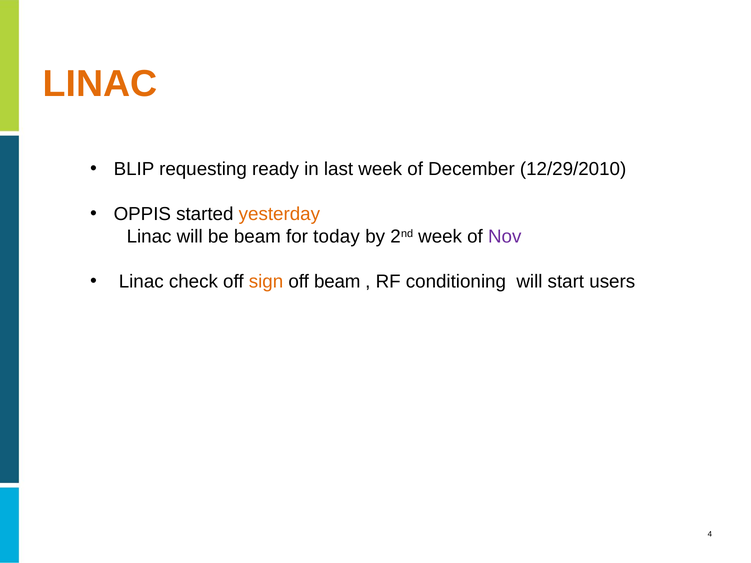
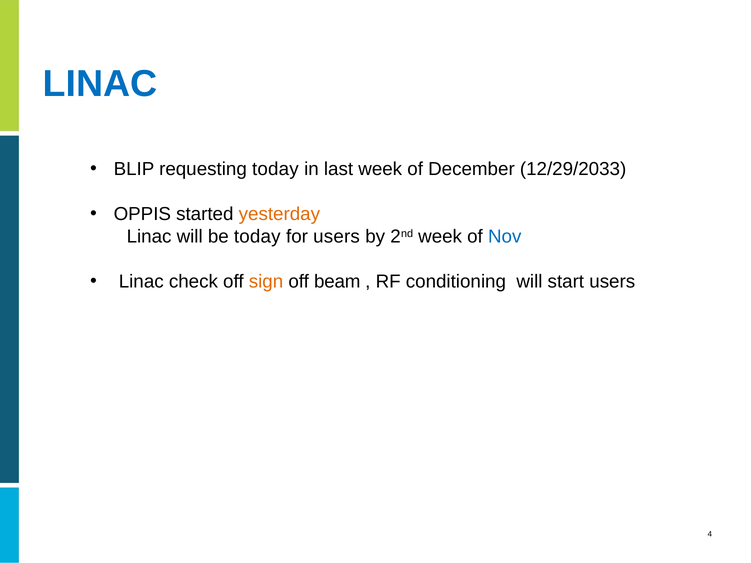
LINAC colour: orange -> blue (100, 84)
requesting ready: ready -> today (275, 169)
12/29/2010: 12/29/2010 -> 12/29/2033 (573, 169)
be beam: beam -> today (257, 237)
for today: today -> users (337, 237)
Nov colour: purple -> blue (505, 237)
